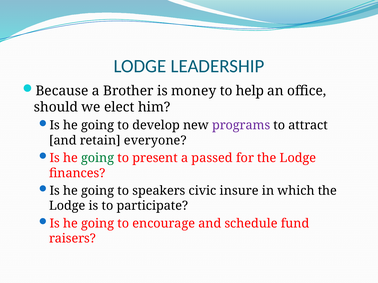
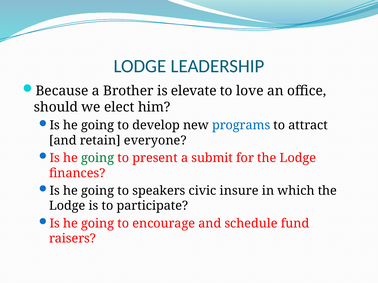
money: money -> elevate (194, 91)
help: help -> love (250, 91)
programs colour: purple -> blue (241, 126)
passed: passed -> submit (212, 158)
